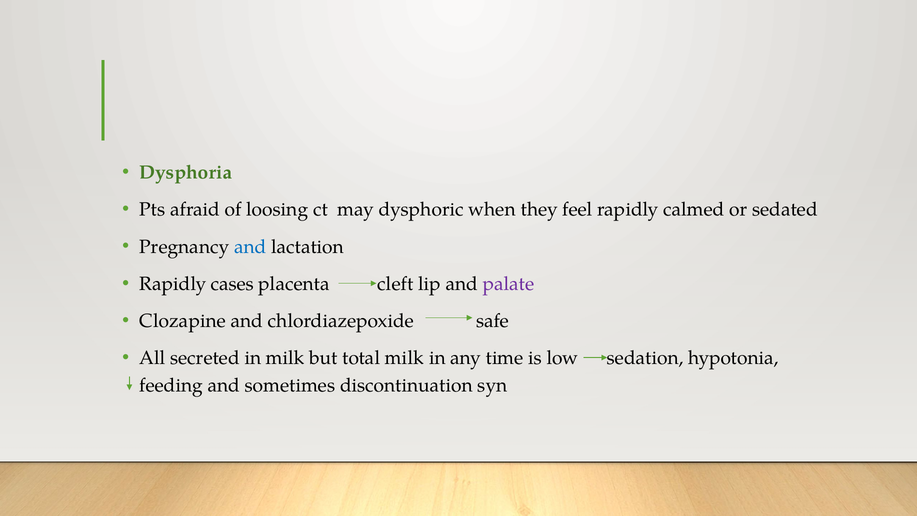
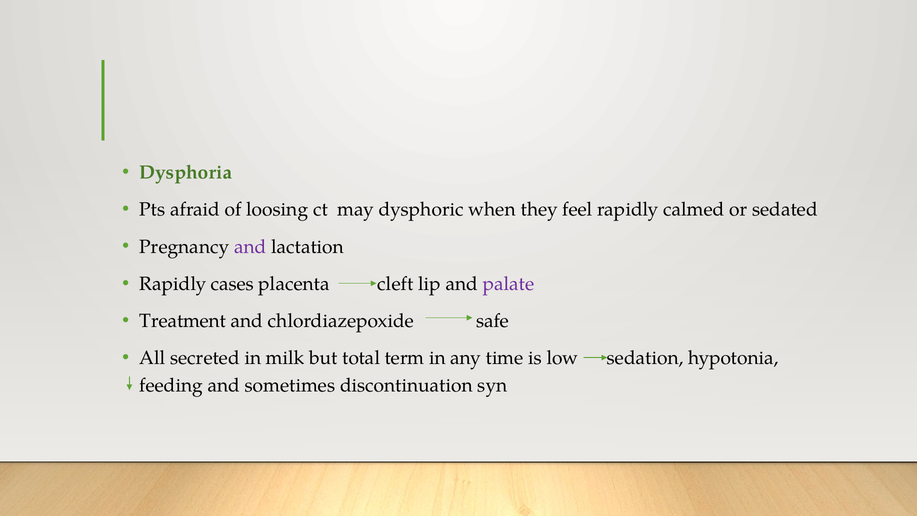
and colour: blue -> purple (250, 247)
Clozapine: Clozapine -> Treatment (183, 321)
total milk: milk -> term (405, 358)
